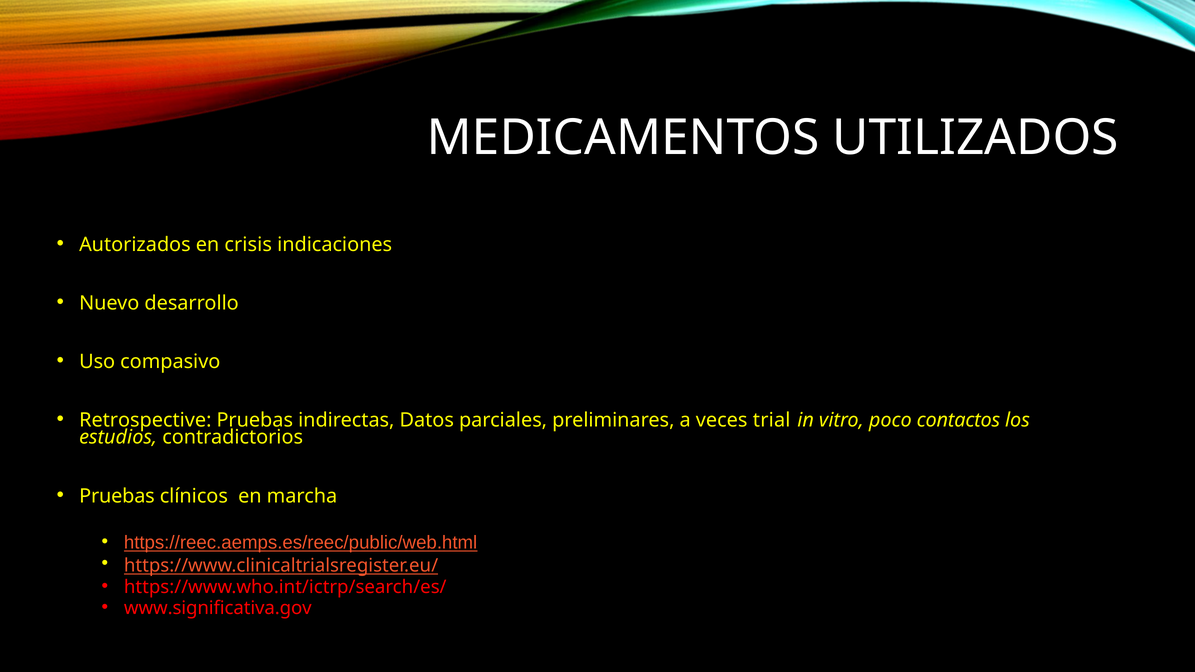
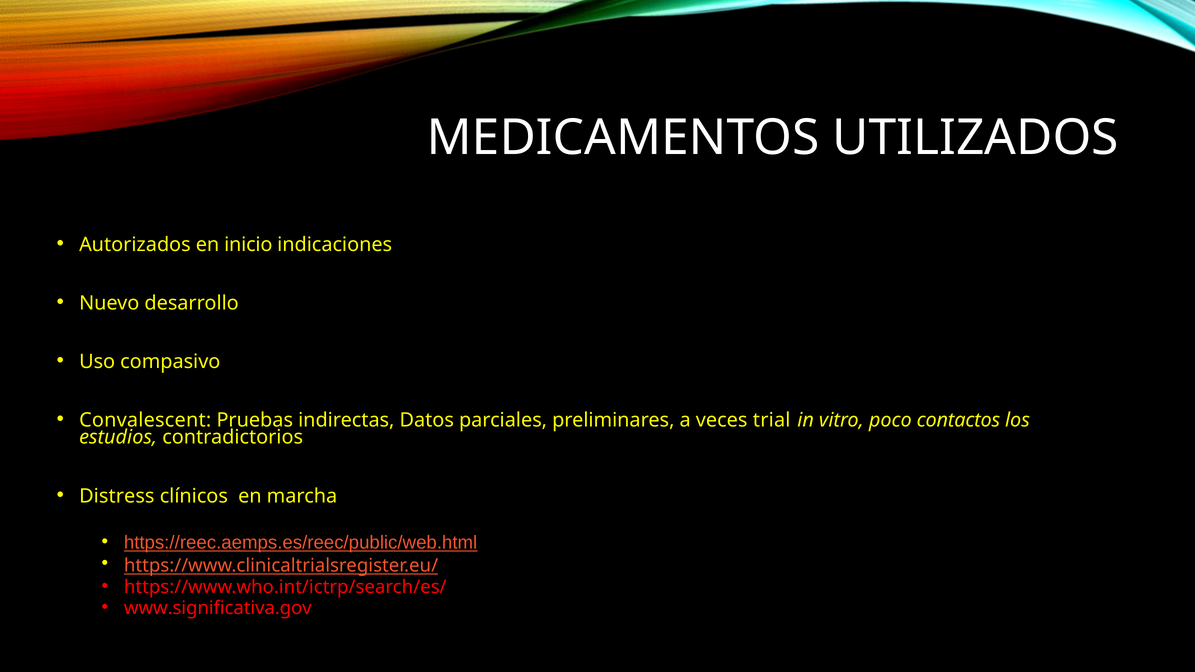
crisis: crisis -> inicio (248, 245)
Retrospective: Retrospective -> Convalescent (145, 420)
Pruebas: Pruebas -> Distress (117, 496)
